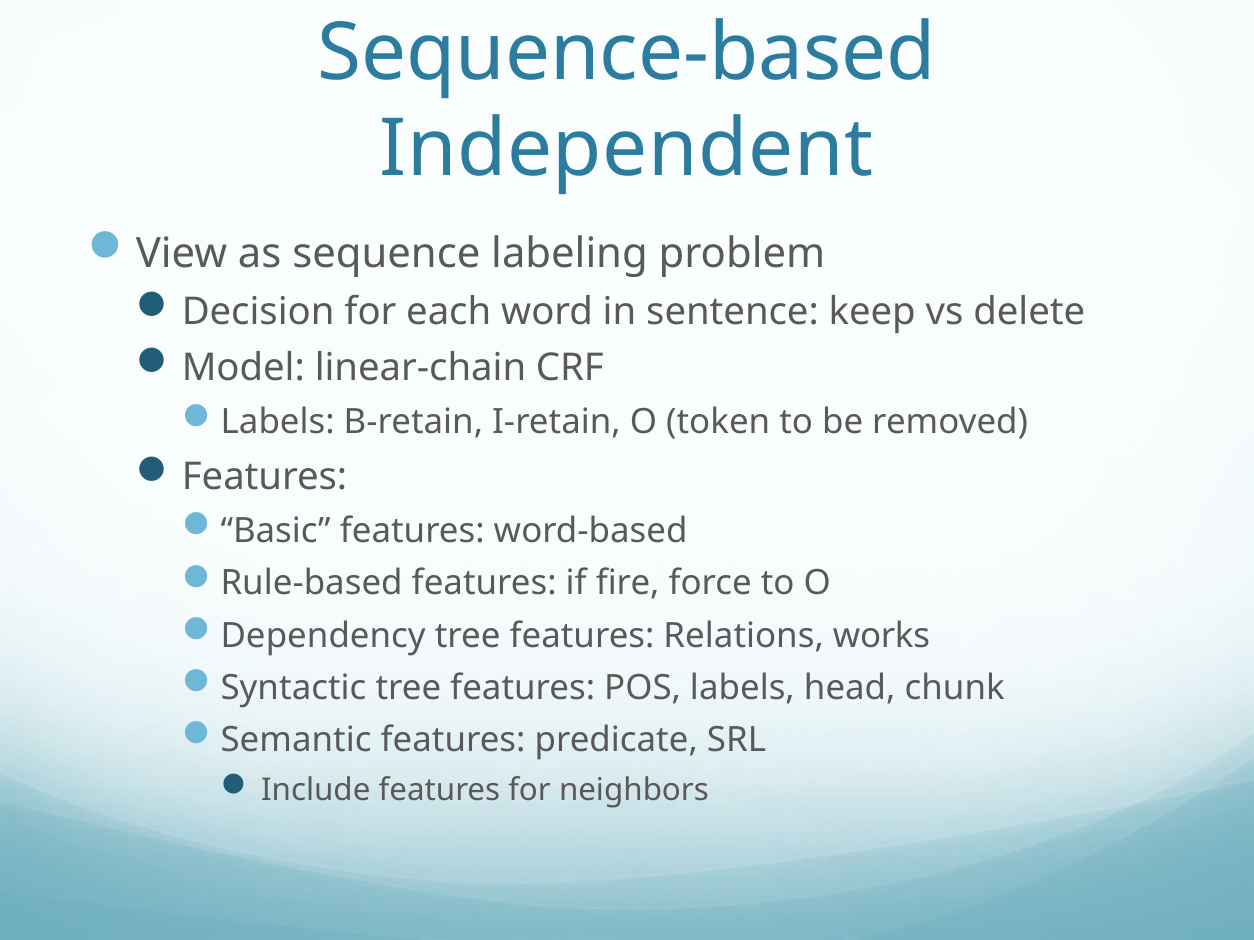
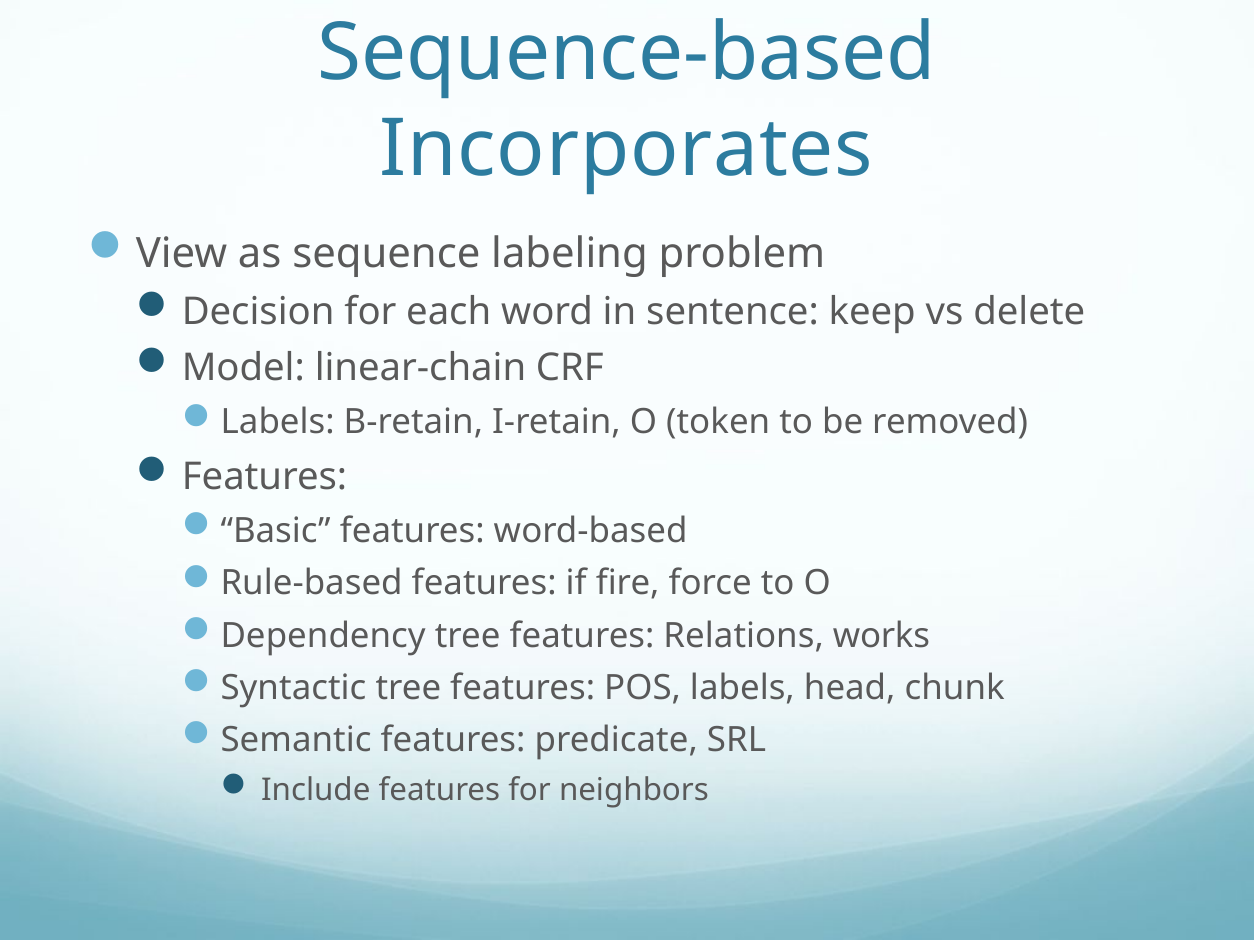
Independent: Independent -> Incorporates (626, 149)
